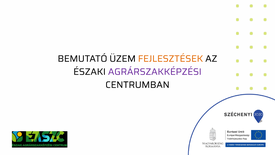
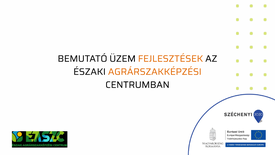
AGRÁRSZAKKÉPZÉSI colour: purple -> orange (155, 72)
